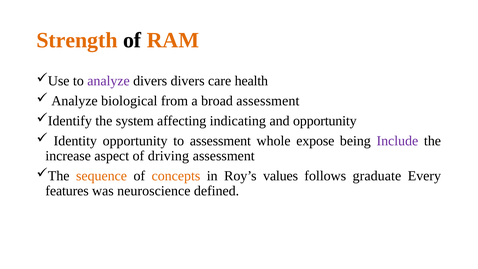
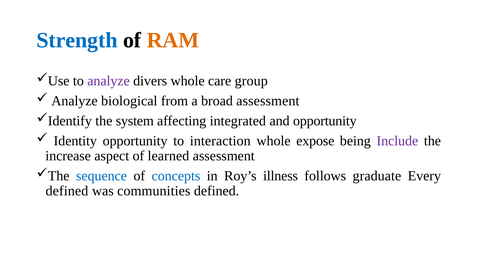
Strength colour: orange -> blue (77, 40)
divers divers: divers -> whole (188, 81)
health: health -> group (251, 81)
indicating: indicating -> integrated (238, 121)
to assessment: assessment -> interaction (220, 141)
driving: driving -> learned (168, 156)
sequence colour: orange -> blue (102, 176)
concepts colour: orange -> blue (176, 176)
values: values -> illness (281, 176)
features: features -> defined (67, 191)
neuroscience: neuroscience -> communities (154, 191)
